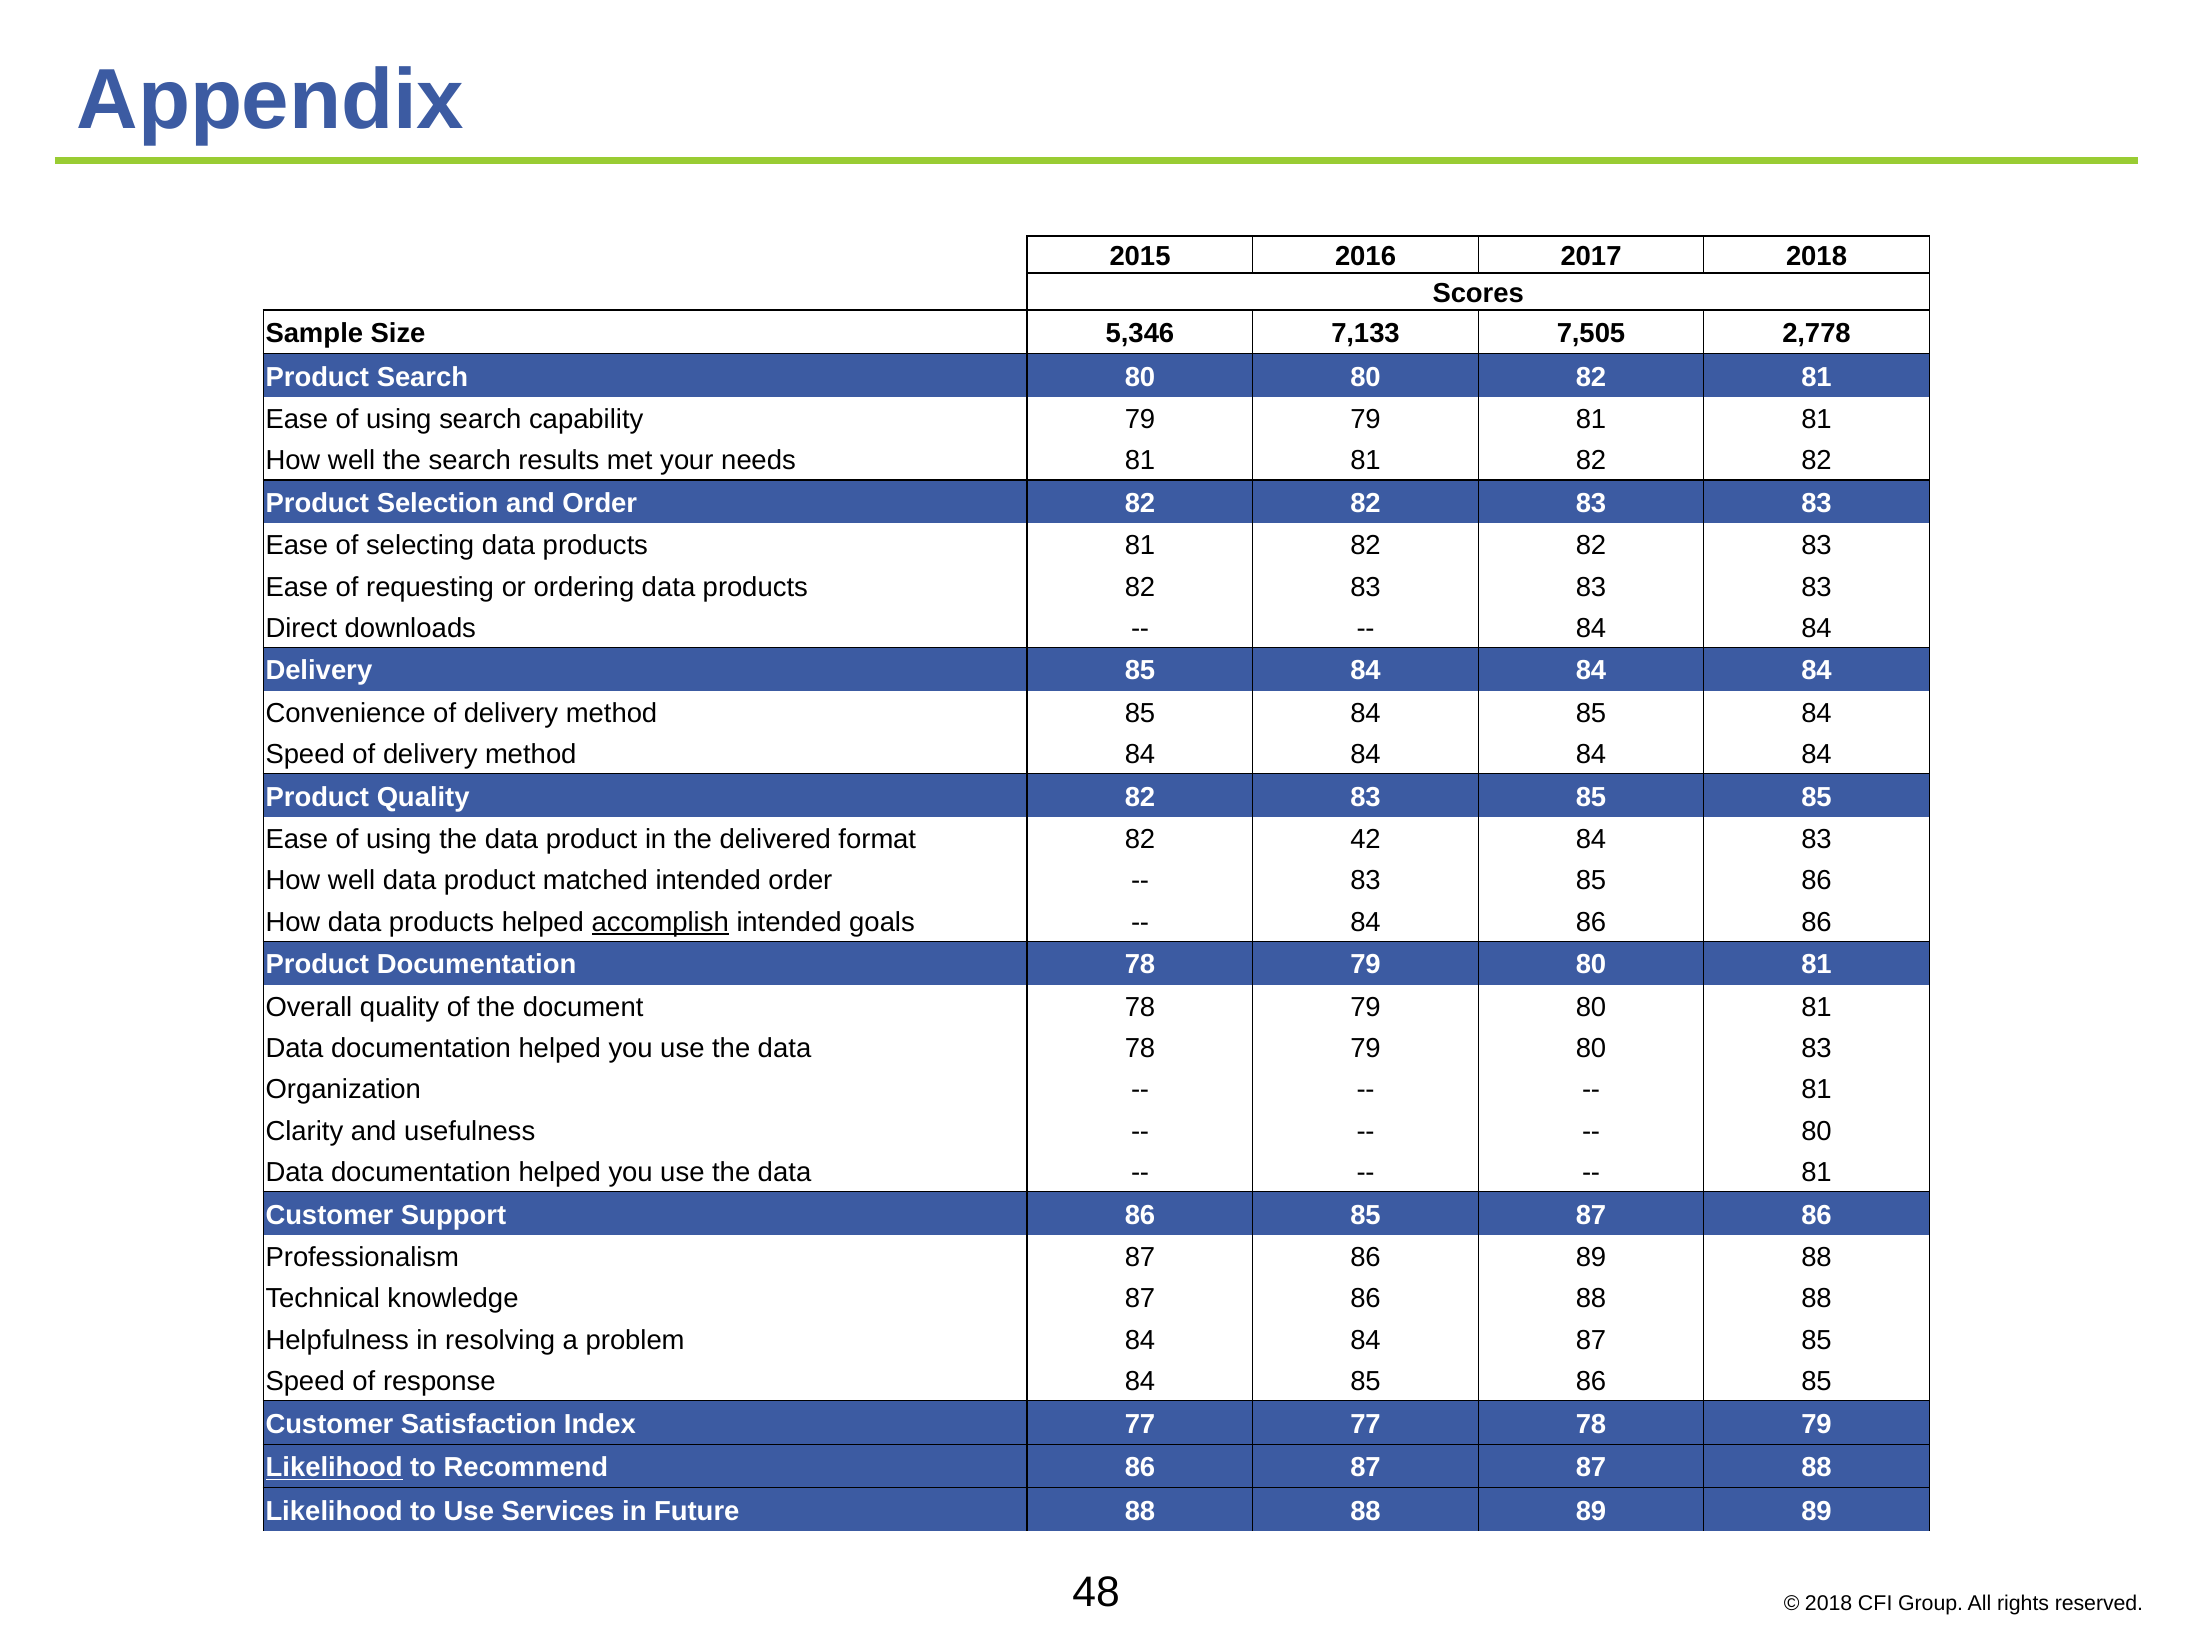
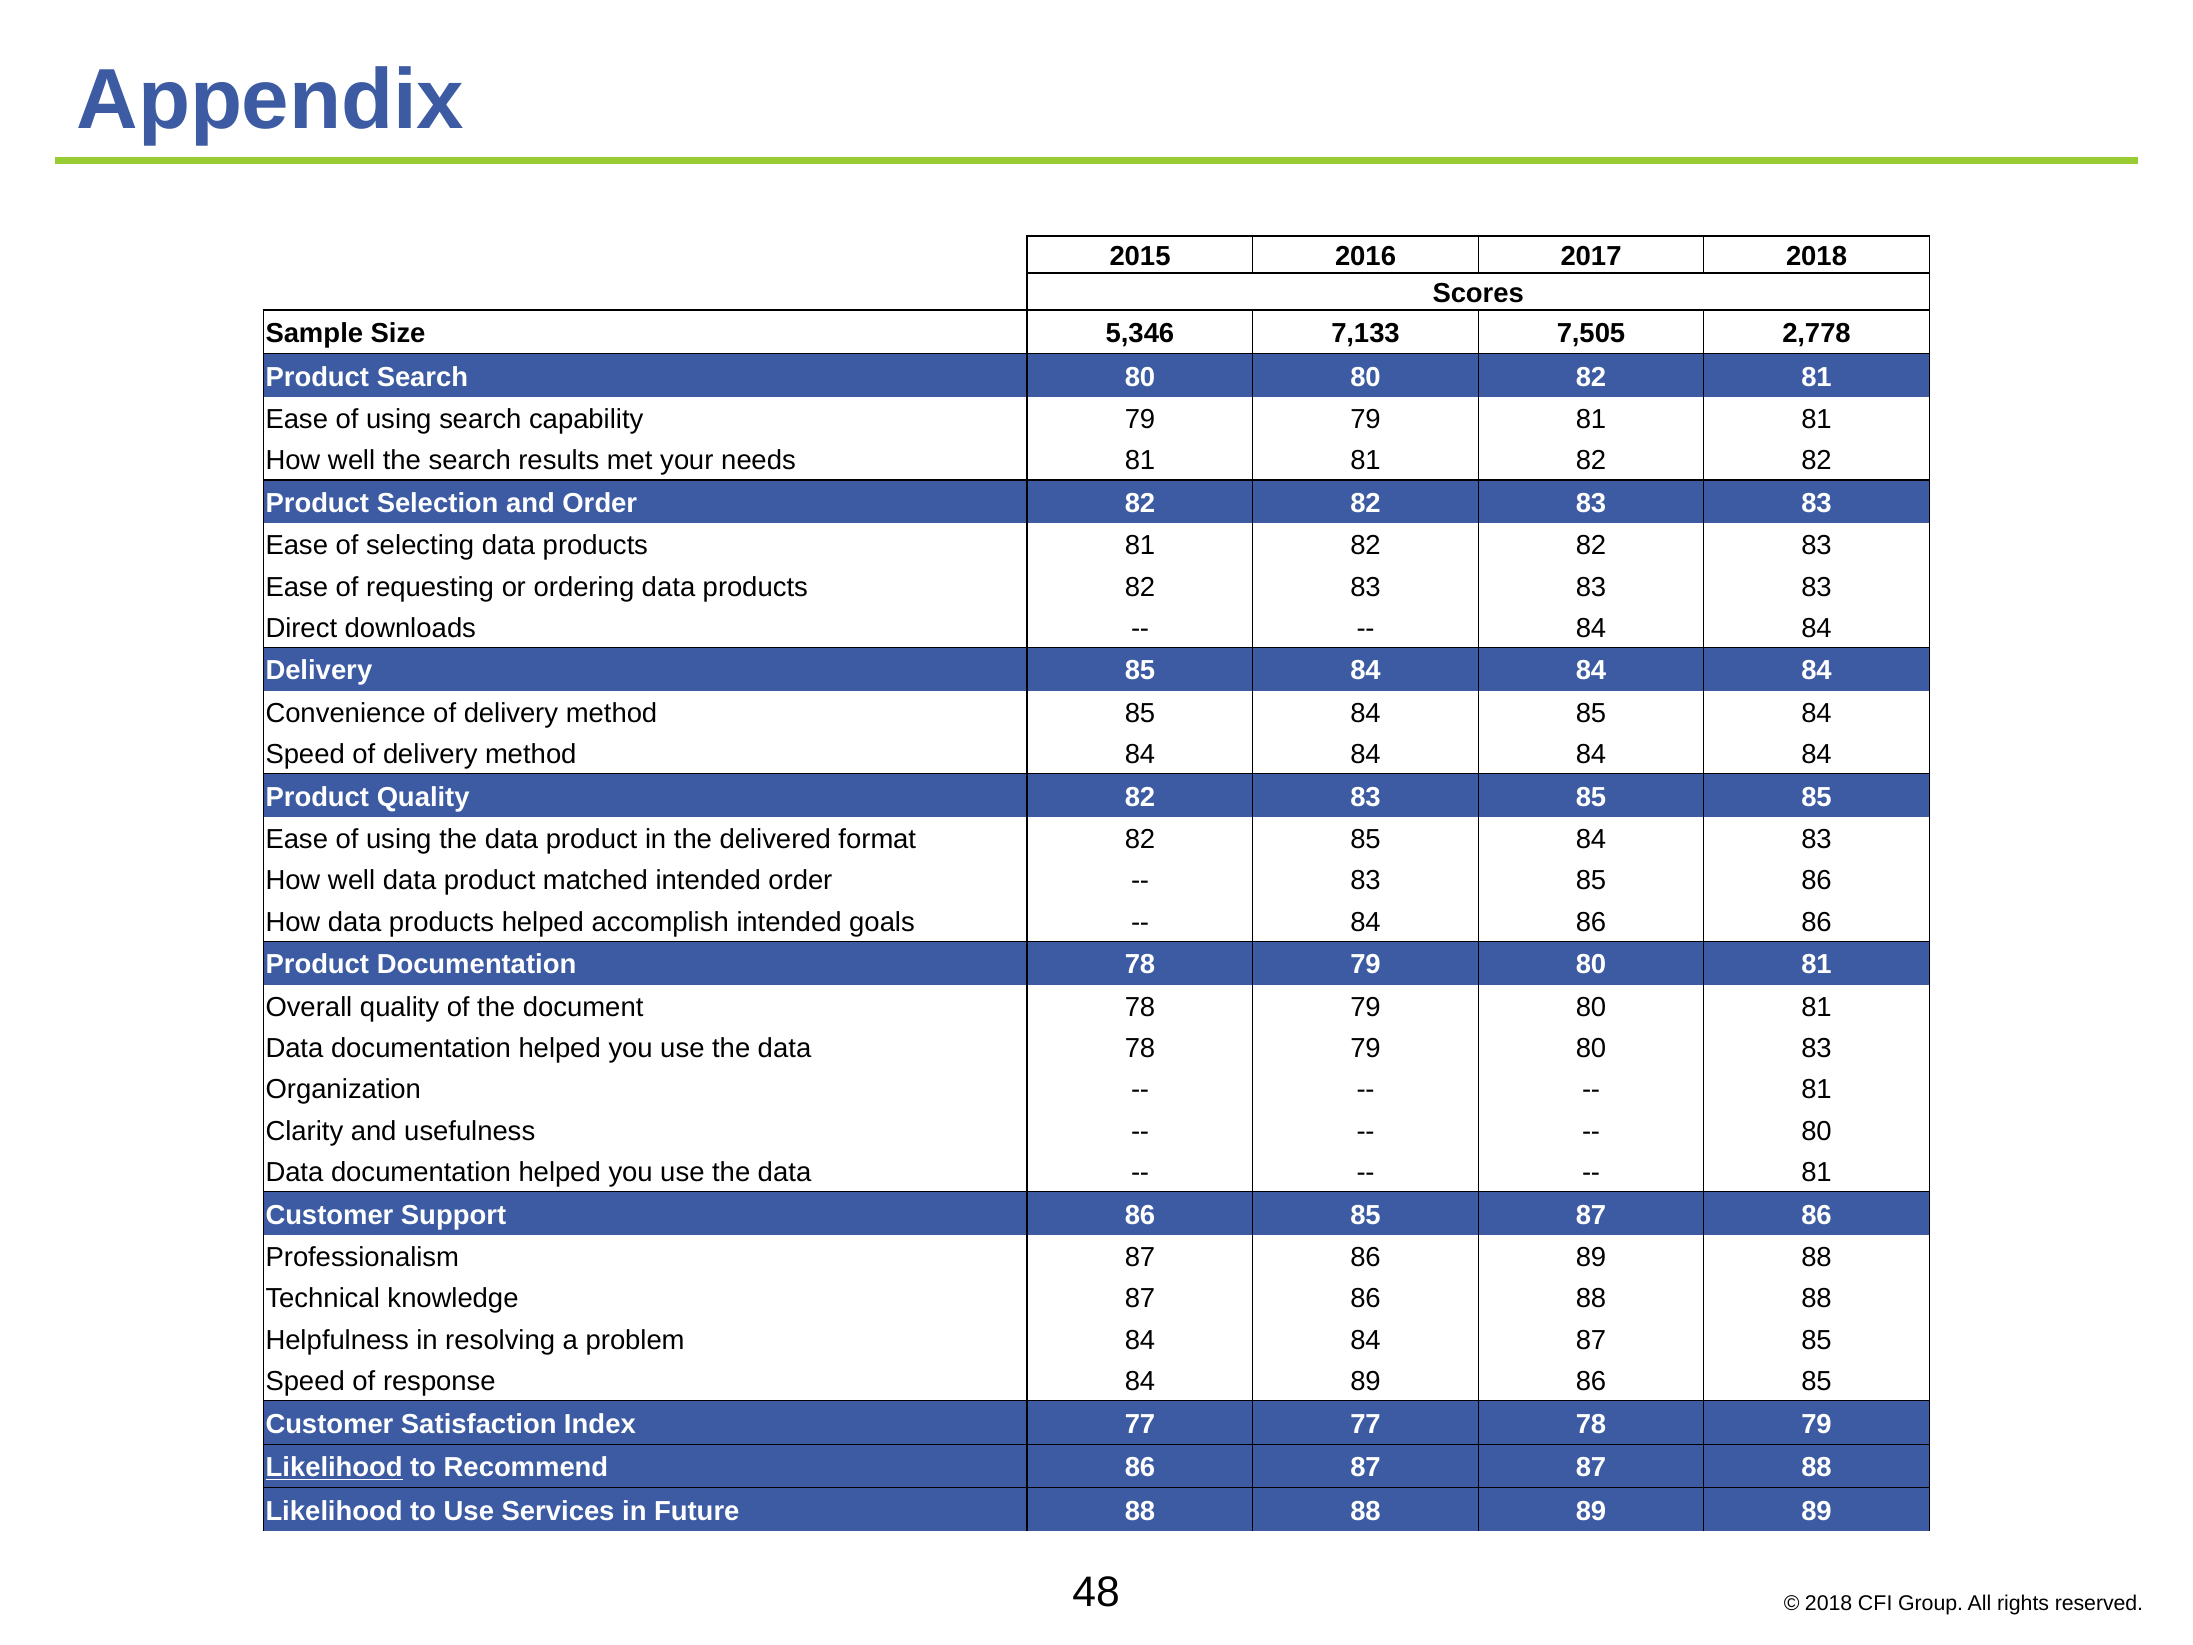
82 42: 42 -> 85 (1366, 839)
accomplish underline: present -> none (660, 922)
response 84 85: 85 -> 89 (1366, 1381)
